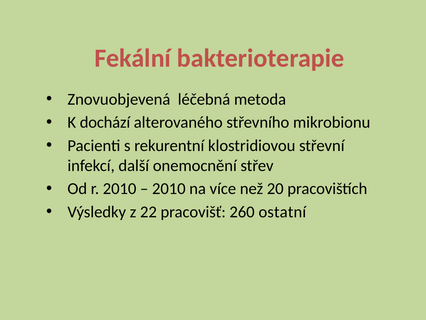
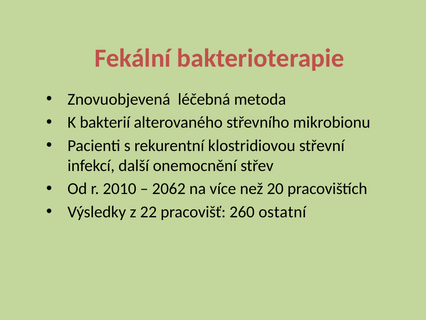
dochází: dochází -> bakterií (105, 122)
2010: 2010 -> 2062 (169, 188)
